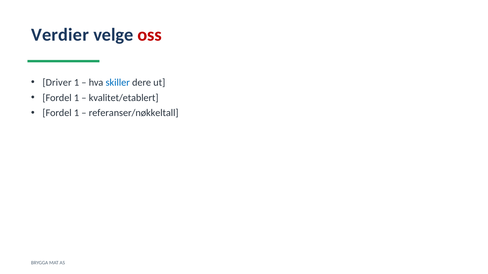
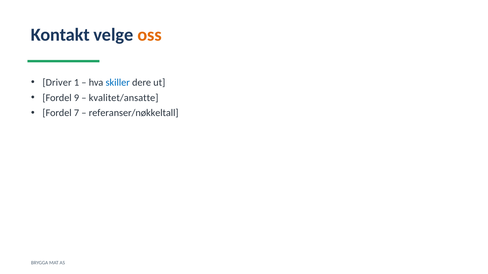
Verdier: Verdier -> Kontakt (60, 35)
oss colour: red -> orange (150, 35)
1: 1 -> 9 (77, 98)
kvalitet/etablert: kvalitet/etablert -> kvalitet/ansatte (124, 98)
1: 1 -> 7 (77, 113)
